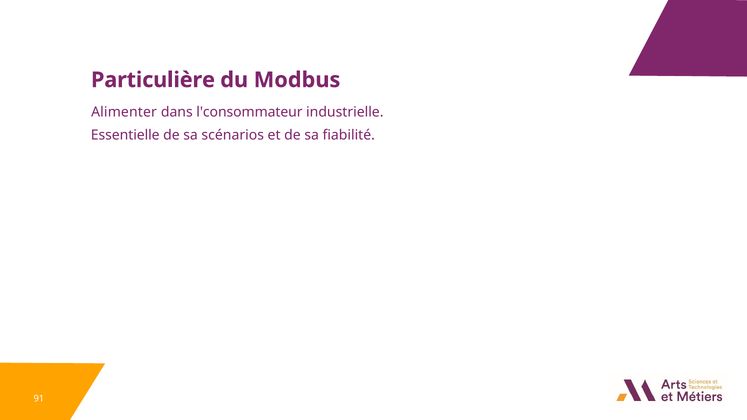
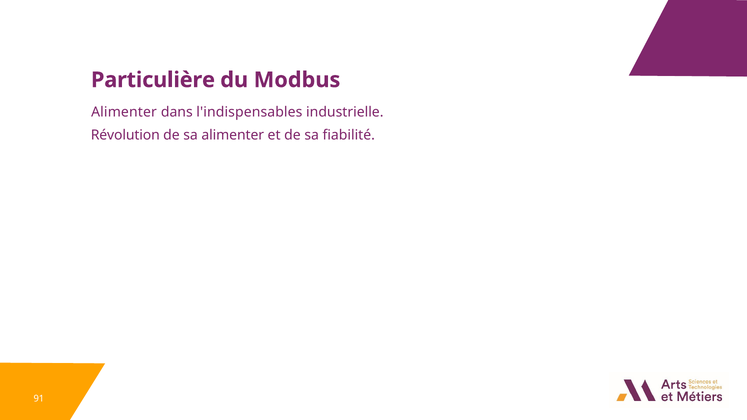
l'consommateur: l'consommateur -> l'indispensables (249, 112)
Essentielle: Essentielle -> Révolution (125, 135)
sa scénarios: scénarios -> alimenter (233, 135)
